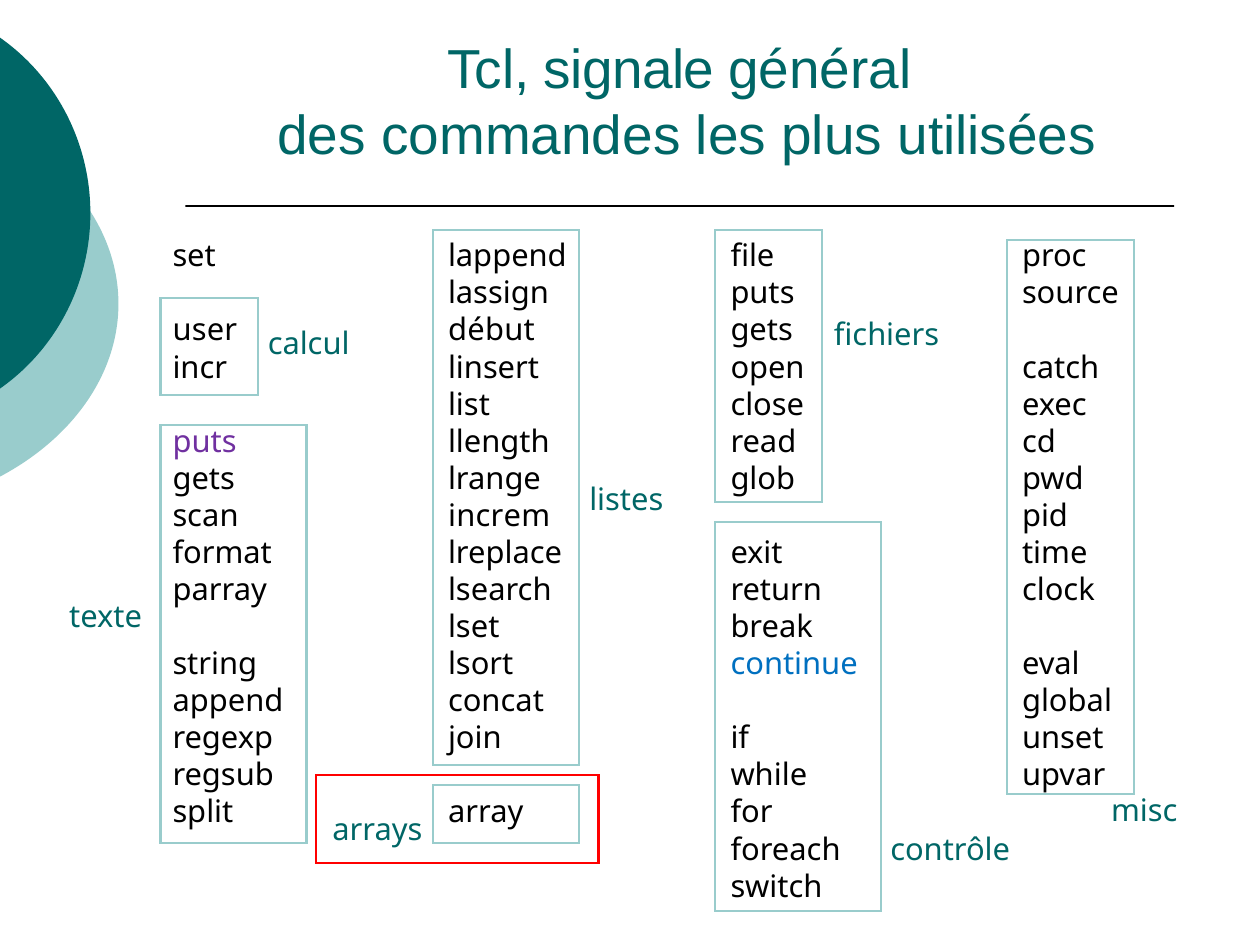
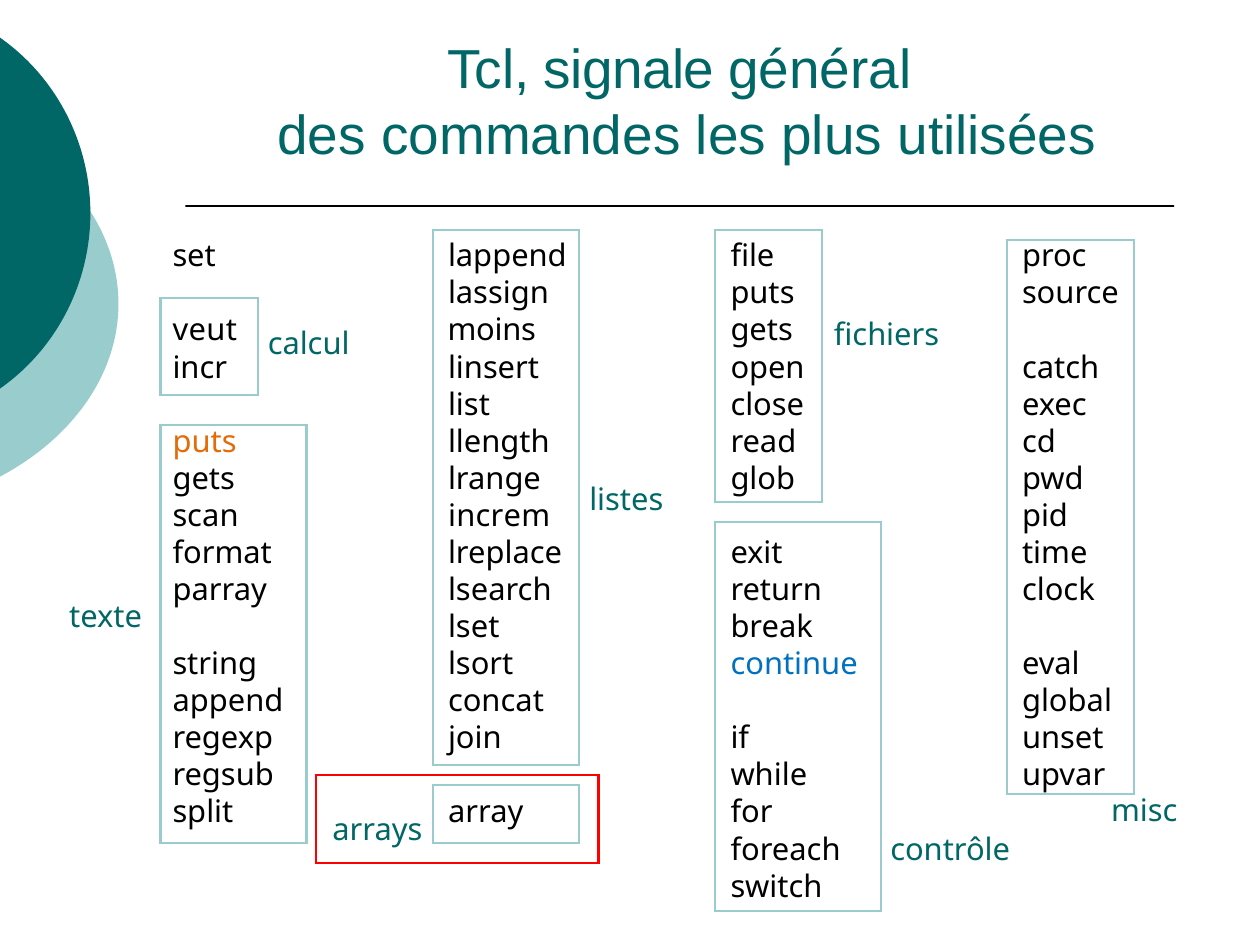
user: user -> veut (205, 331)
début: début -> moins (492, 331)
puts colour: purple -> orange (205, 442)
